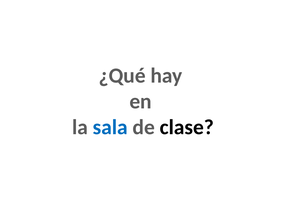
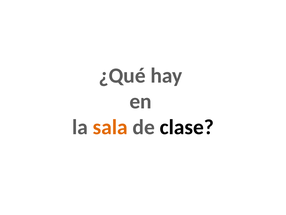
sala colour: blue -> orange (110, 127)
